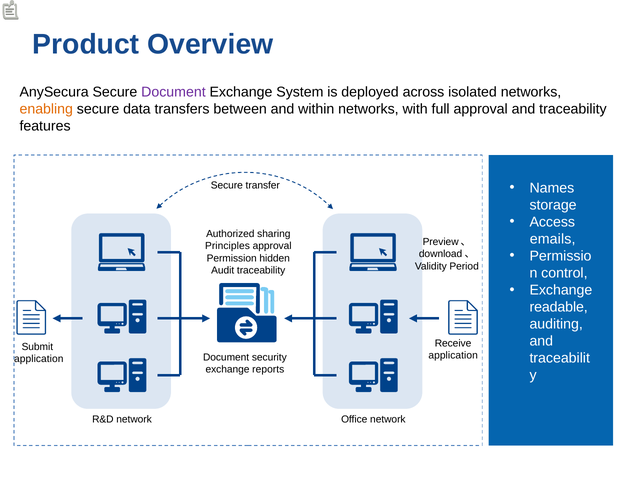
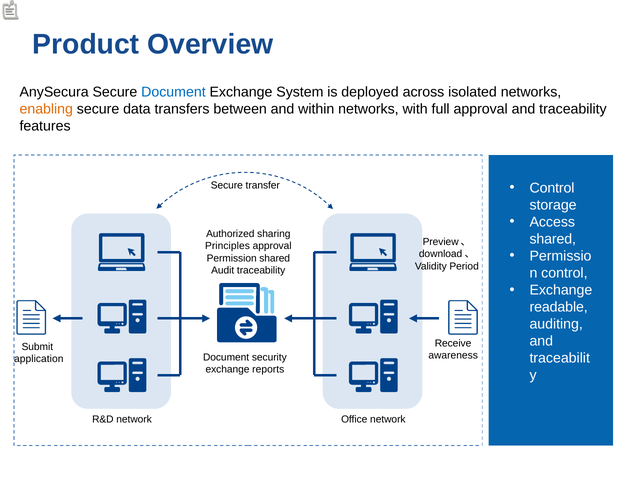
Document colour: purple -> blue (173, 92)
Names: Names -> Control (552, 188)
emails: emails -> shared (553, 239)
Permission hidden: hidden -> shared (275, 258)
application: application -> awareness (453, 355)
